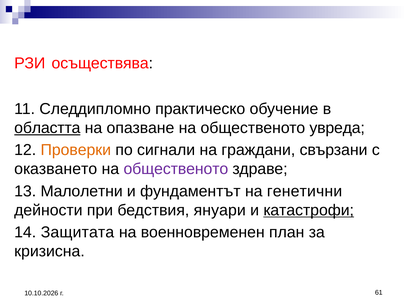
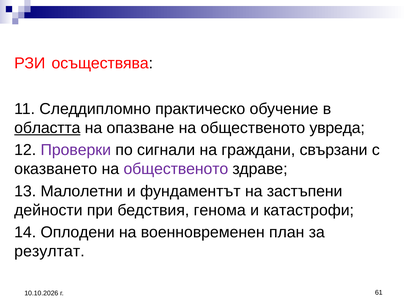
Проверки colour: orange -> purple (76, 150)
генетични: генетични -> застъпени (305, 191)
януари: януари -> генома (220, 210)
катастрофи underline: present -> none (309, 210)
Защитата: Защитата -> Оплодени (78, 233)
кризисна: кризисна -> резултат (49, 252)
